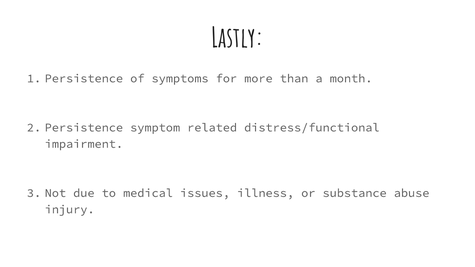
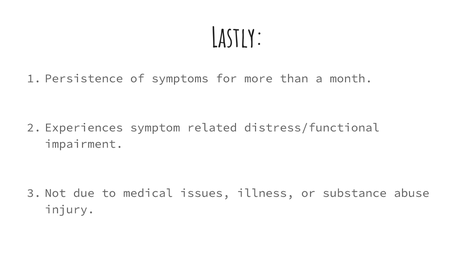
Persistence: Persistence -> Experiences (84, 128)
